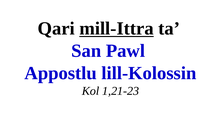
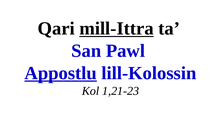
Appostlu underline: none -> present (61, 73)
